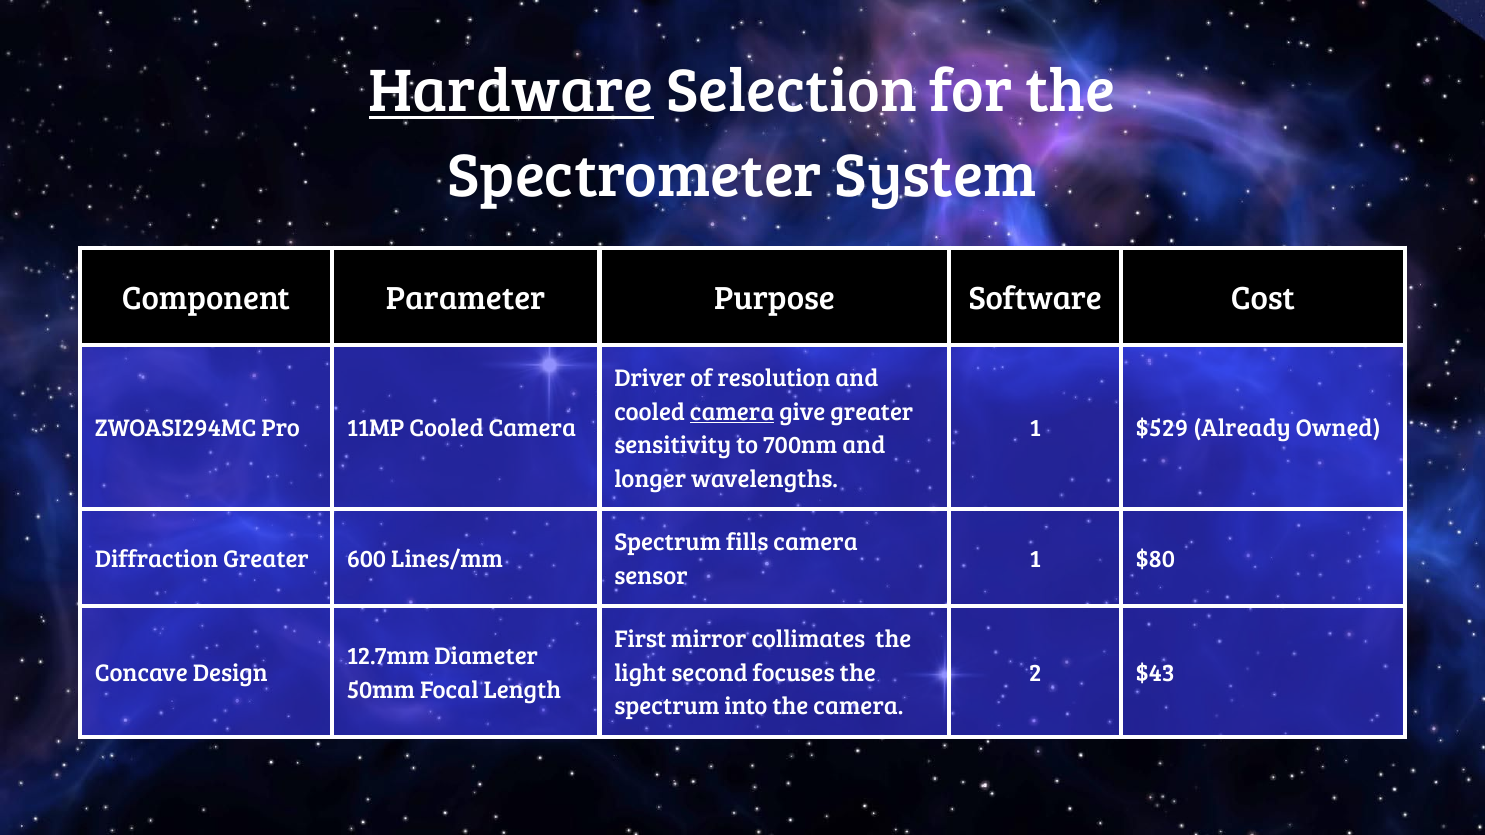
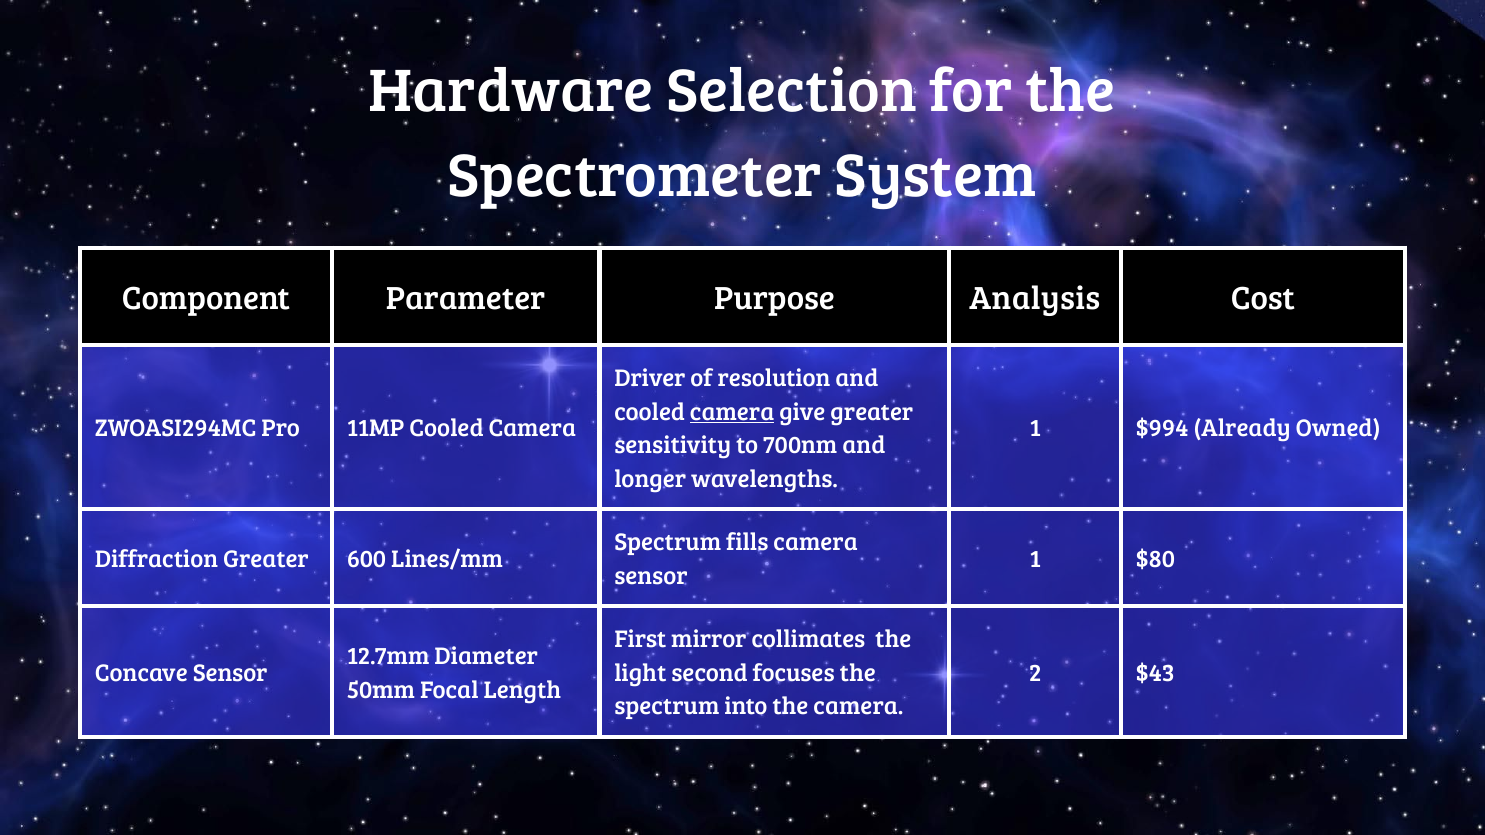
Hardware underline: present -> none (511, 91)
Software: Software -> Analysis (1035, 299)
$529: $529 -> $994 (1162, 429)
Concave Design: Design -> Sensor (230, 673)
